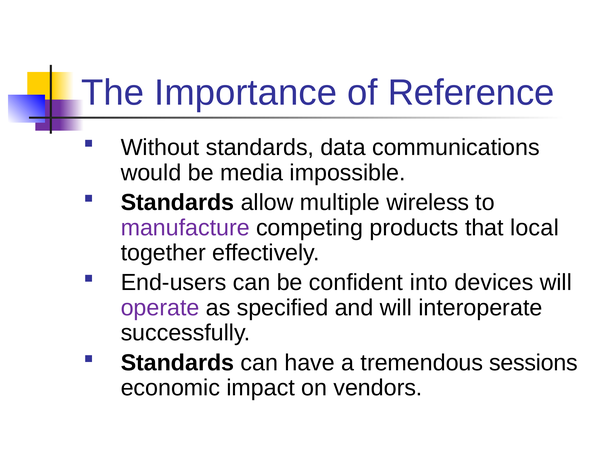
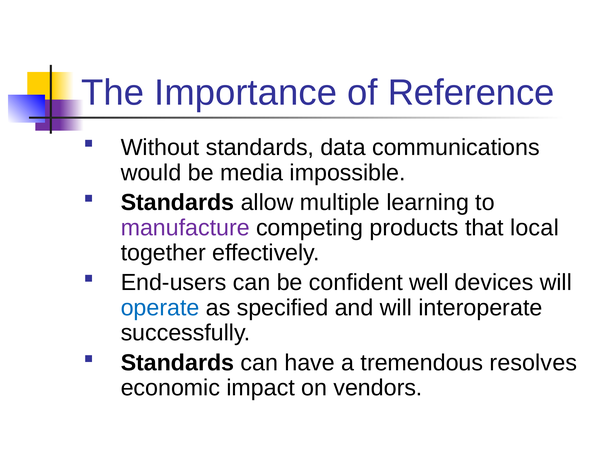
wireless: wireless -> learning (428, 202)
into: into -> well (429, 282)
operate colour: purple -> blue (160, 307)
sessions: sessions -> resolves (533, 362)
